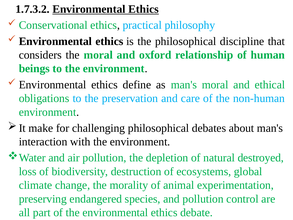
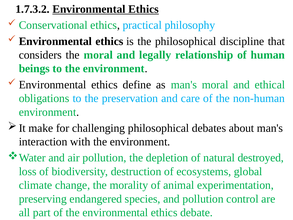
oxford: oxford -> legally (155, 55)
